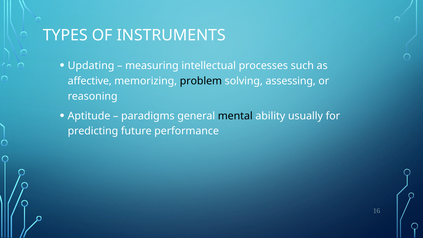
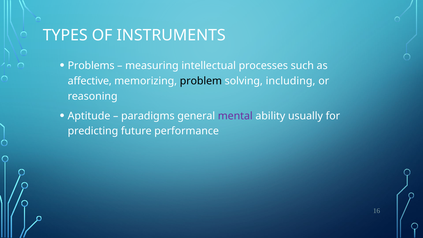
Updating: Updating -> Problems (91, 66)
assessing: assessing -> including (291, 81)
mental colour: black -> purple (235, 116)
